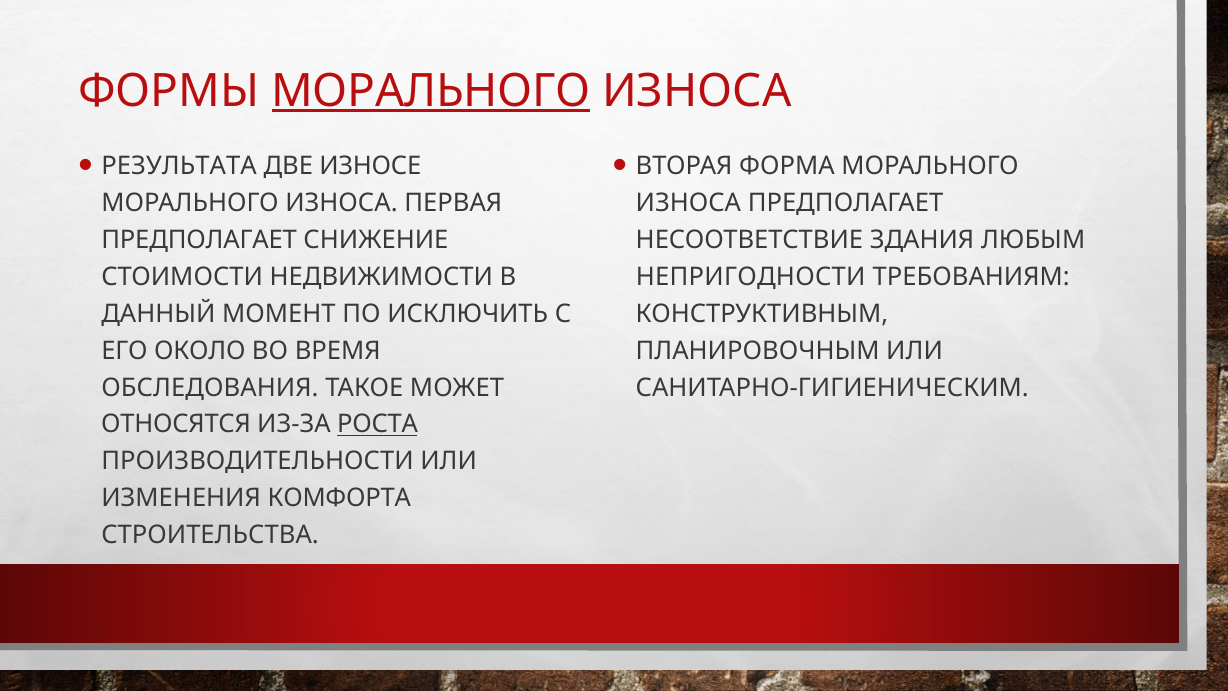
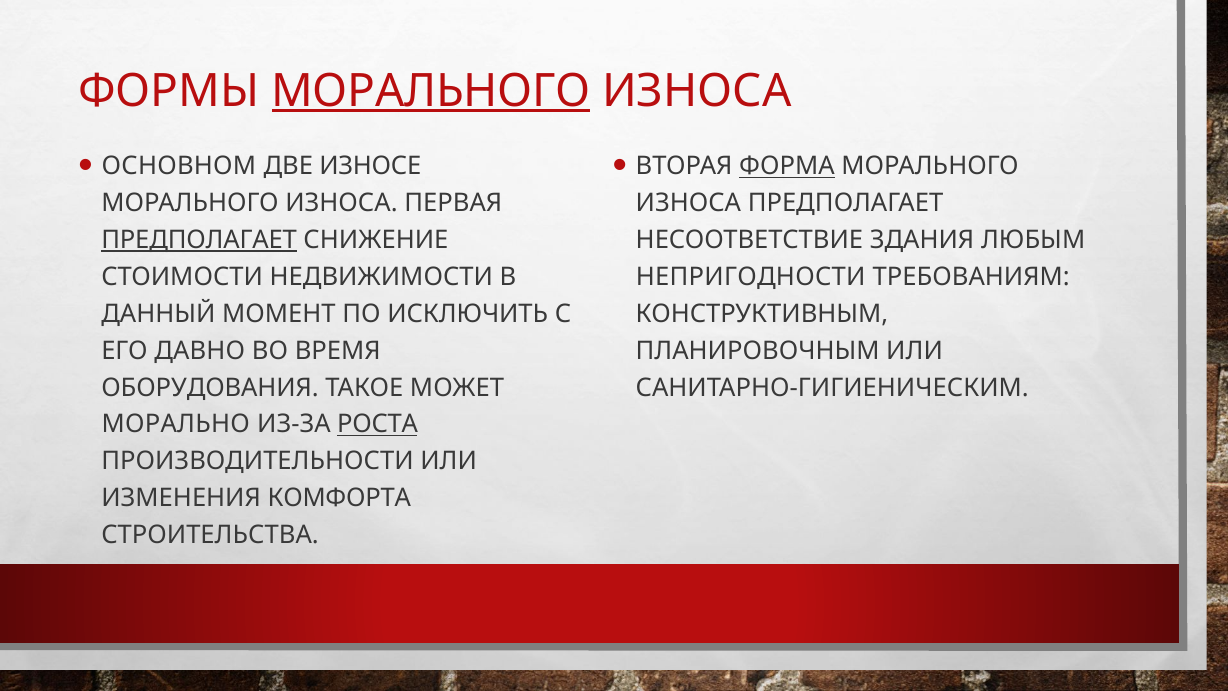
РЕЗУЛЬТАТА: РЕЗУЛЬТАТА -> ОСНОВНОМ (179, 166)
ФОРМА underline: none -> present (787, 166)
ПРЕДПОЛАГАЕТ underline: none -> present (199, 240)
ОКОЛО: ОКОЛО -> ДАВНО (200, 351)
ОБСЛЕДОВАНИЯ: ОБСЛЕДОВАНИЯ -> ОБОРУДОВАНИЯ (210, 388)
ОТНОСЯТСЯ: ОТНОСЯТСЯ -> МОРАЛЬНО (176, 424)
